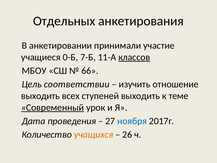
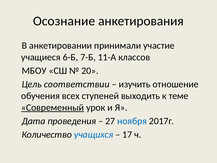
Отдельных: Отдельных -> Осознание (64, 21)
0-Б: 0-Б -> 6-Б (70, 57)
классов underline: present -> none (134, 57)
66: 66 -> 20 (90, 71)
выходить: выходить -> обучения (40, 96)
учащихся colour: orange -> blue (94, 134)
26: 26 -> 17 (127, 134)
